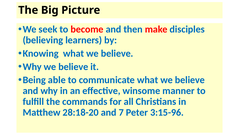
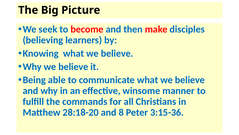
7: 7 -> 8 (121, 112)
3:15-96: 3:15-96 -> 3:15-36 (167, 112)
